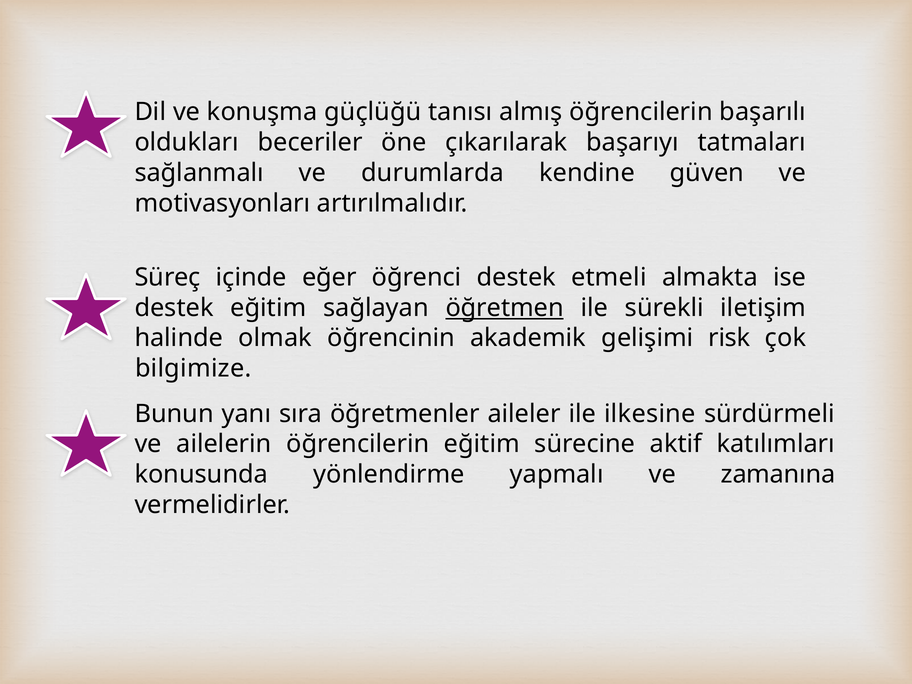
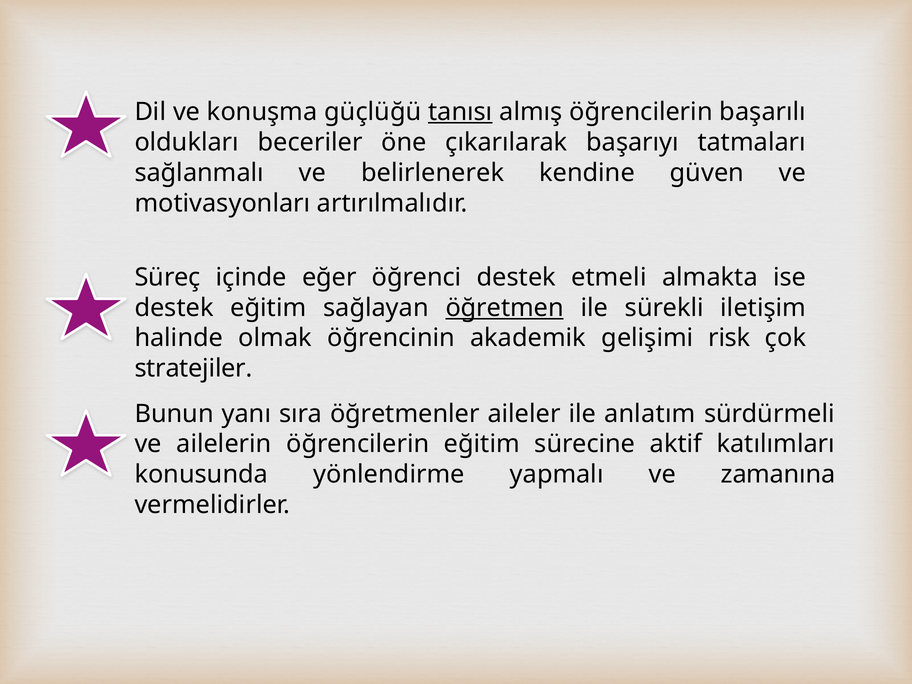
tanısı underline: none -> present (460, 112)
durumlarda: durumlarda -> belirlenerek (433, 173)
bilgimize: bilgimize -> stratejiler (193, 368)
ilkesine: ilkesine -> anlatım (650, 414)
